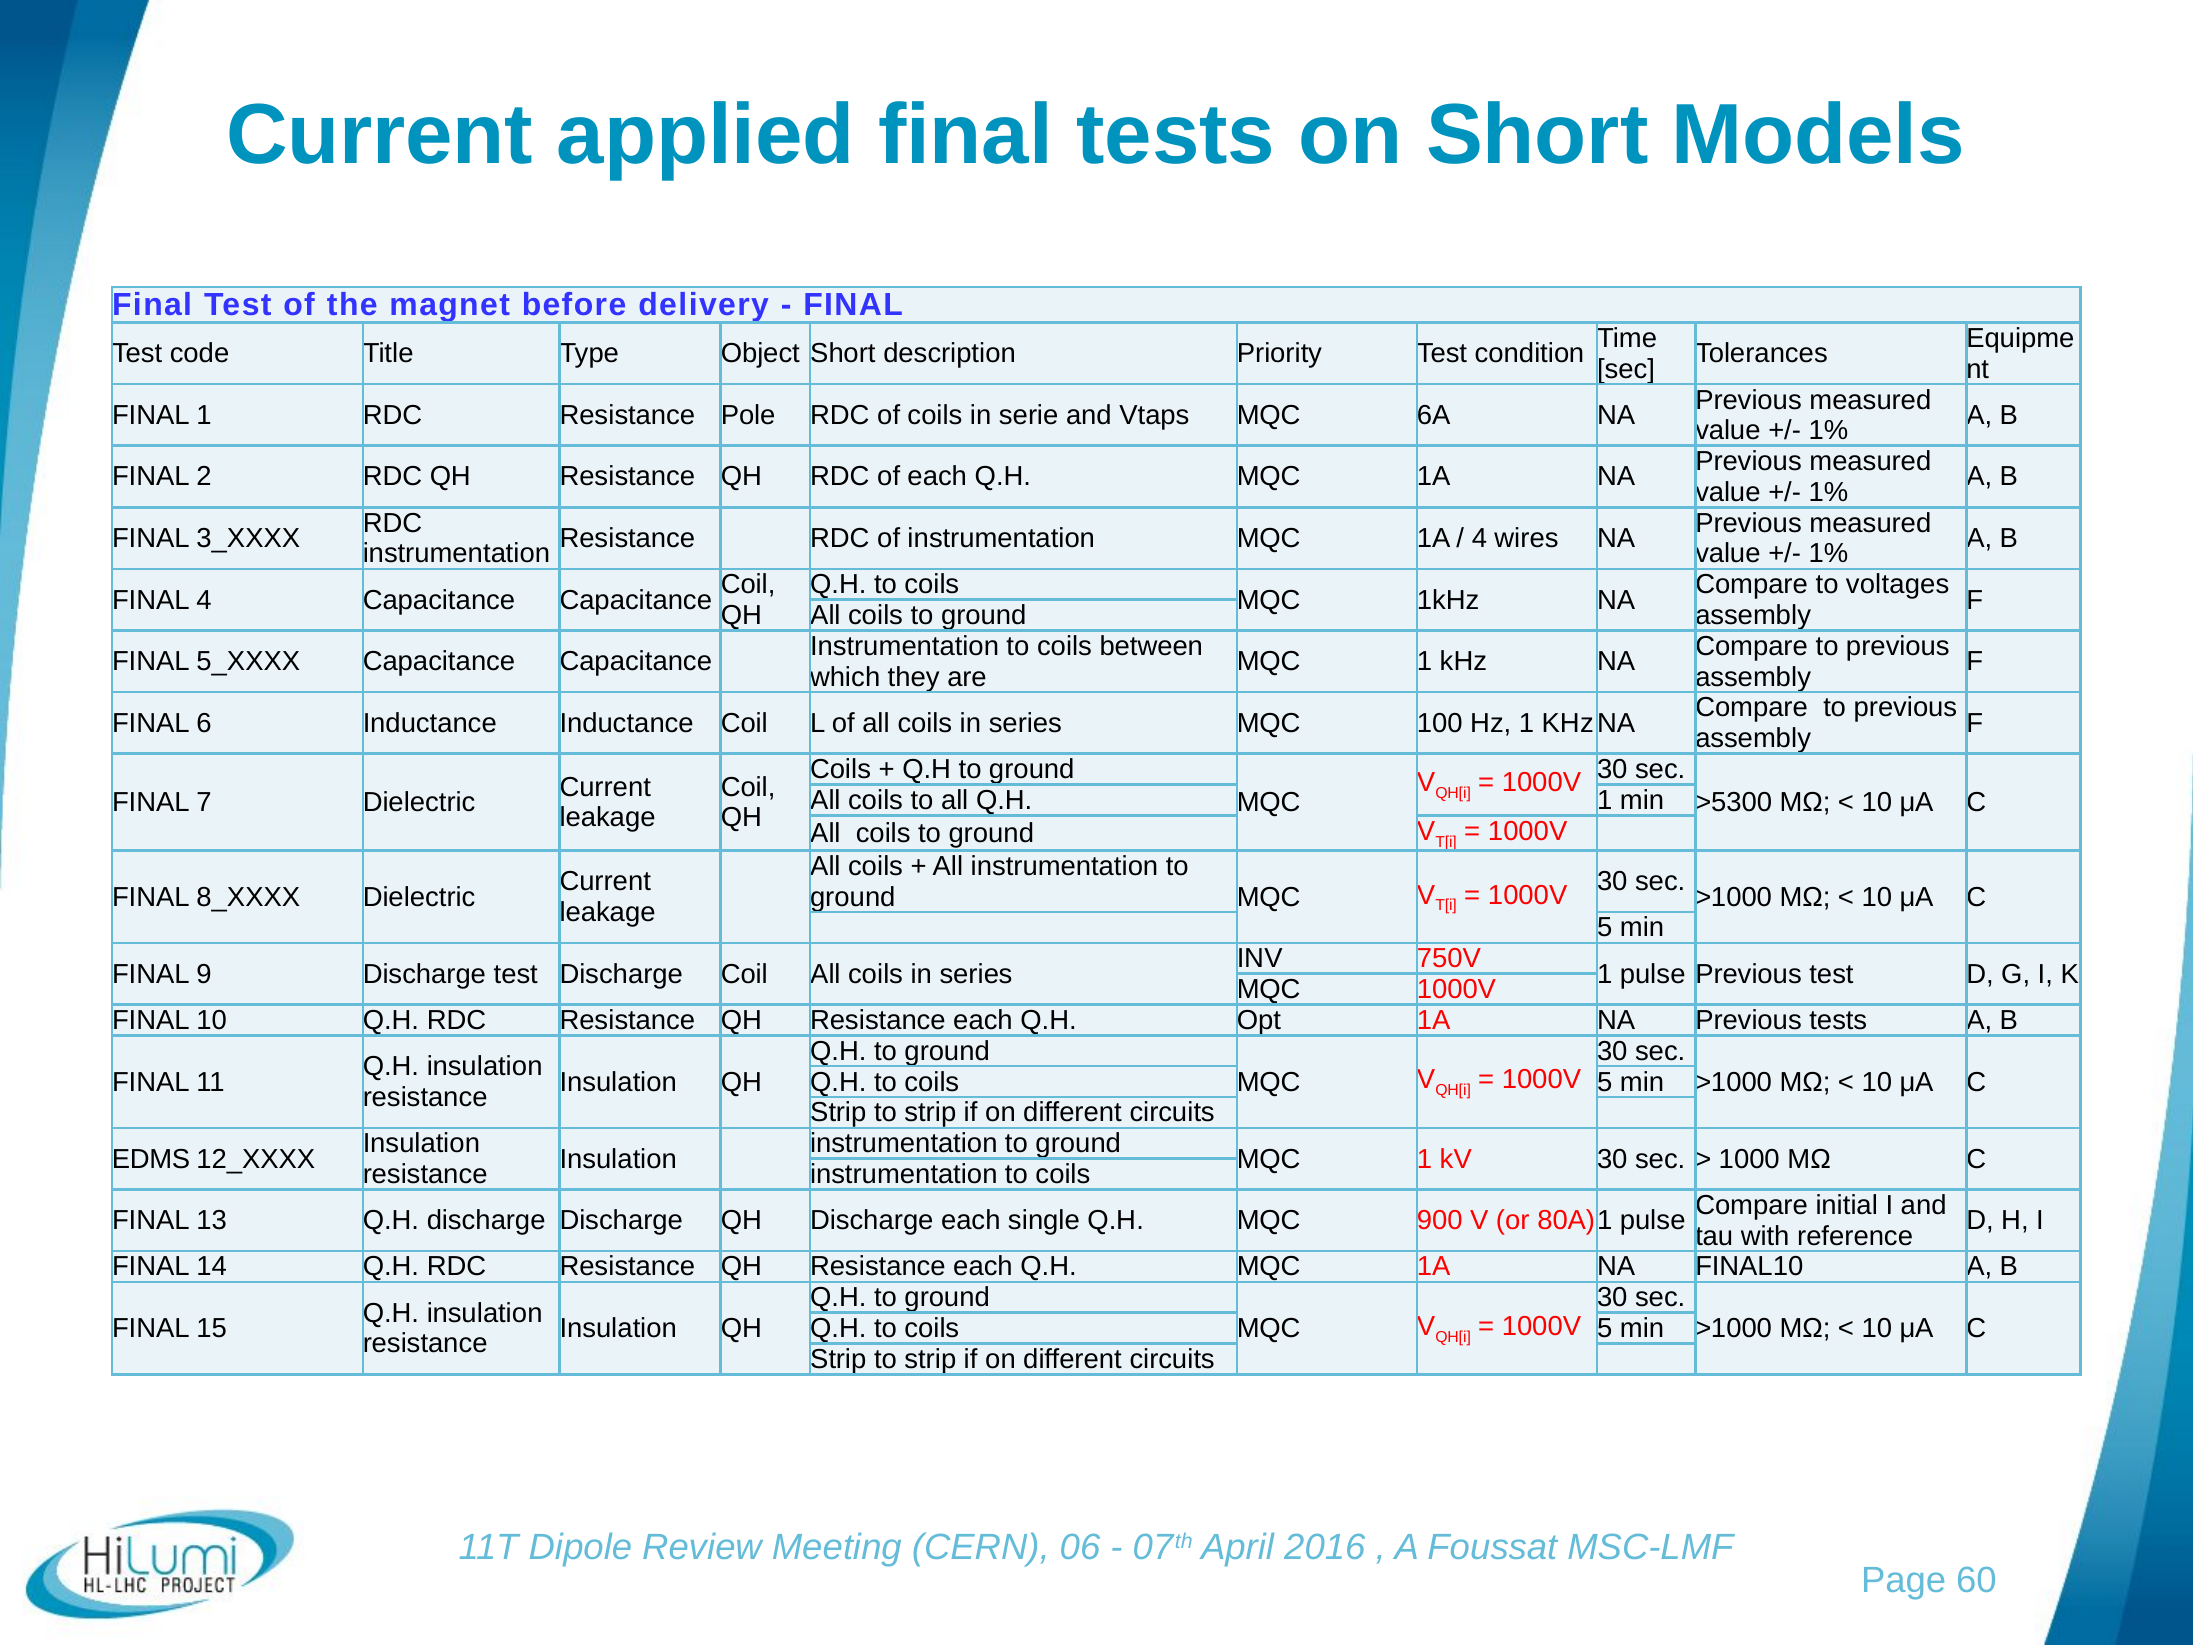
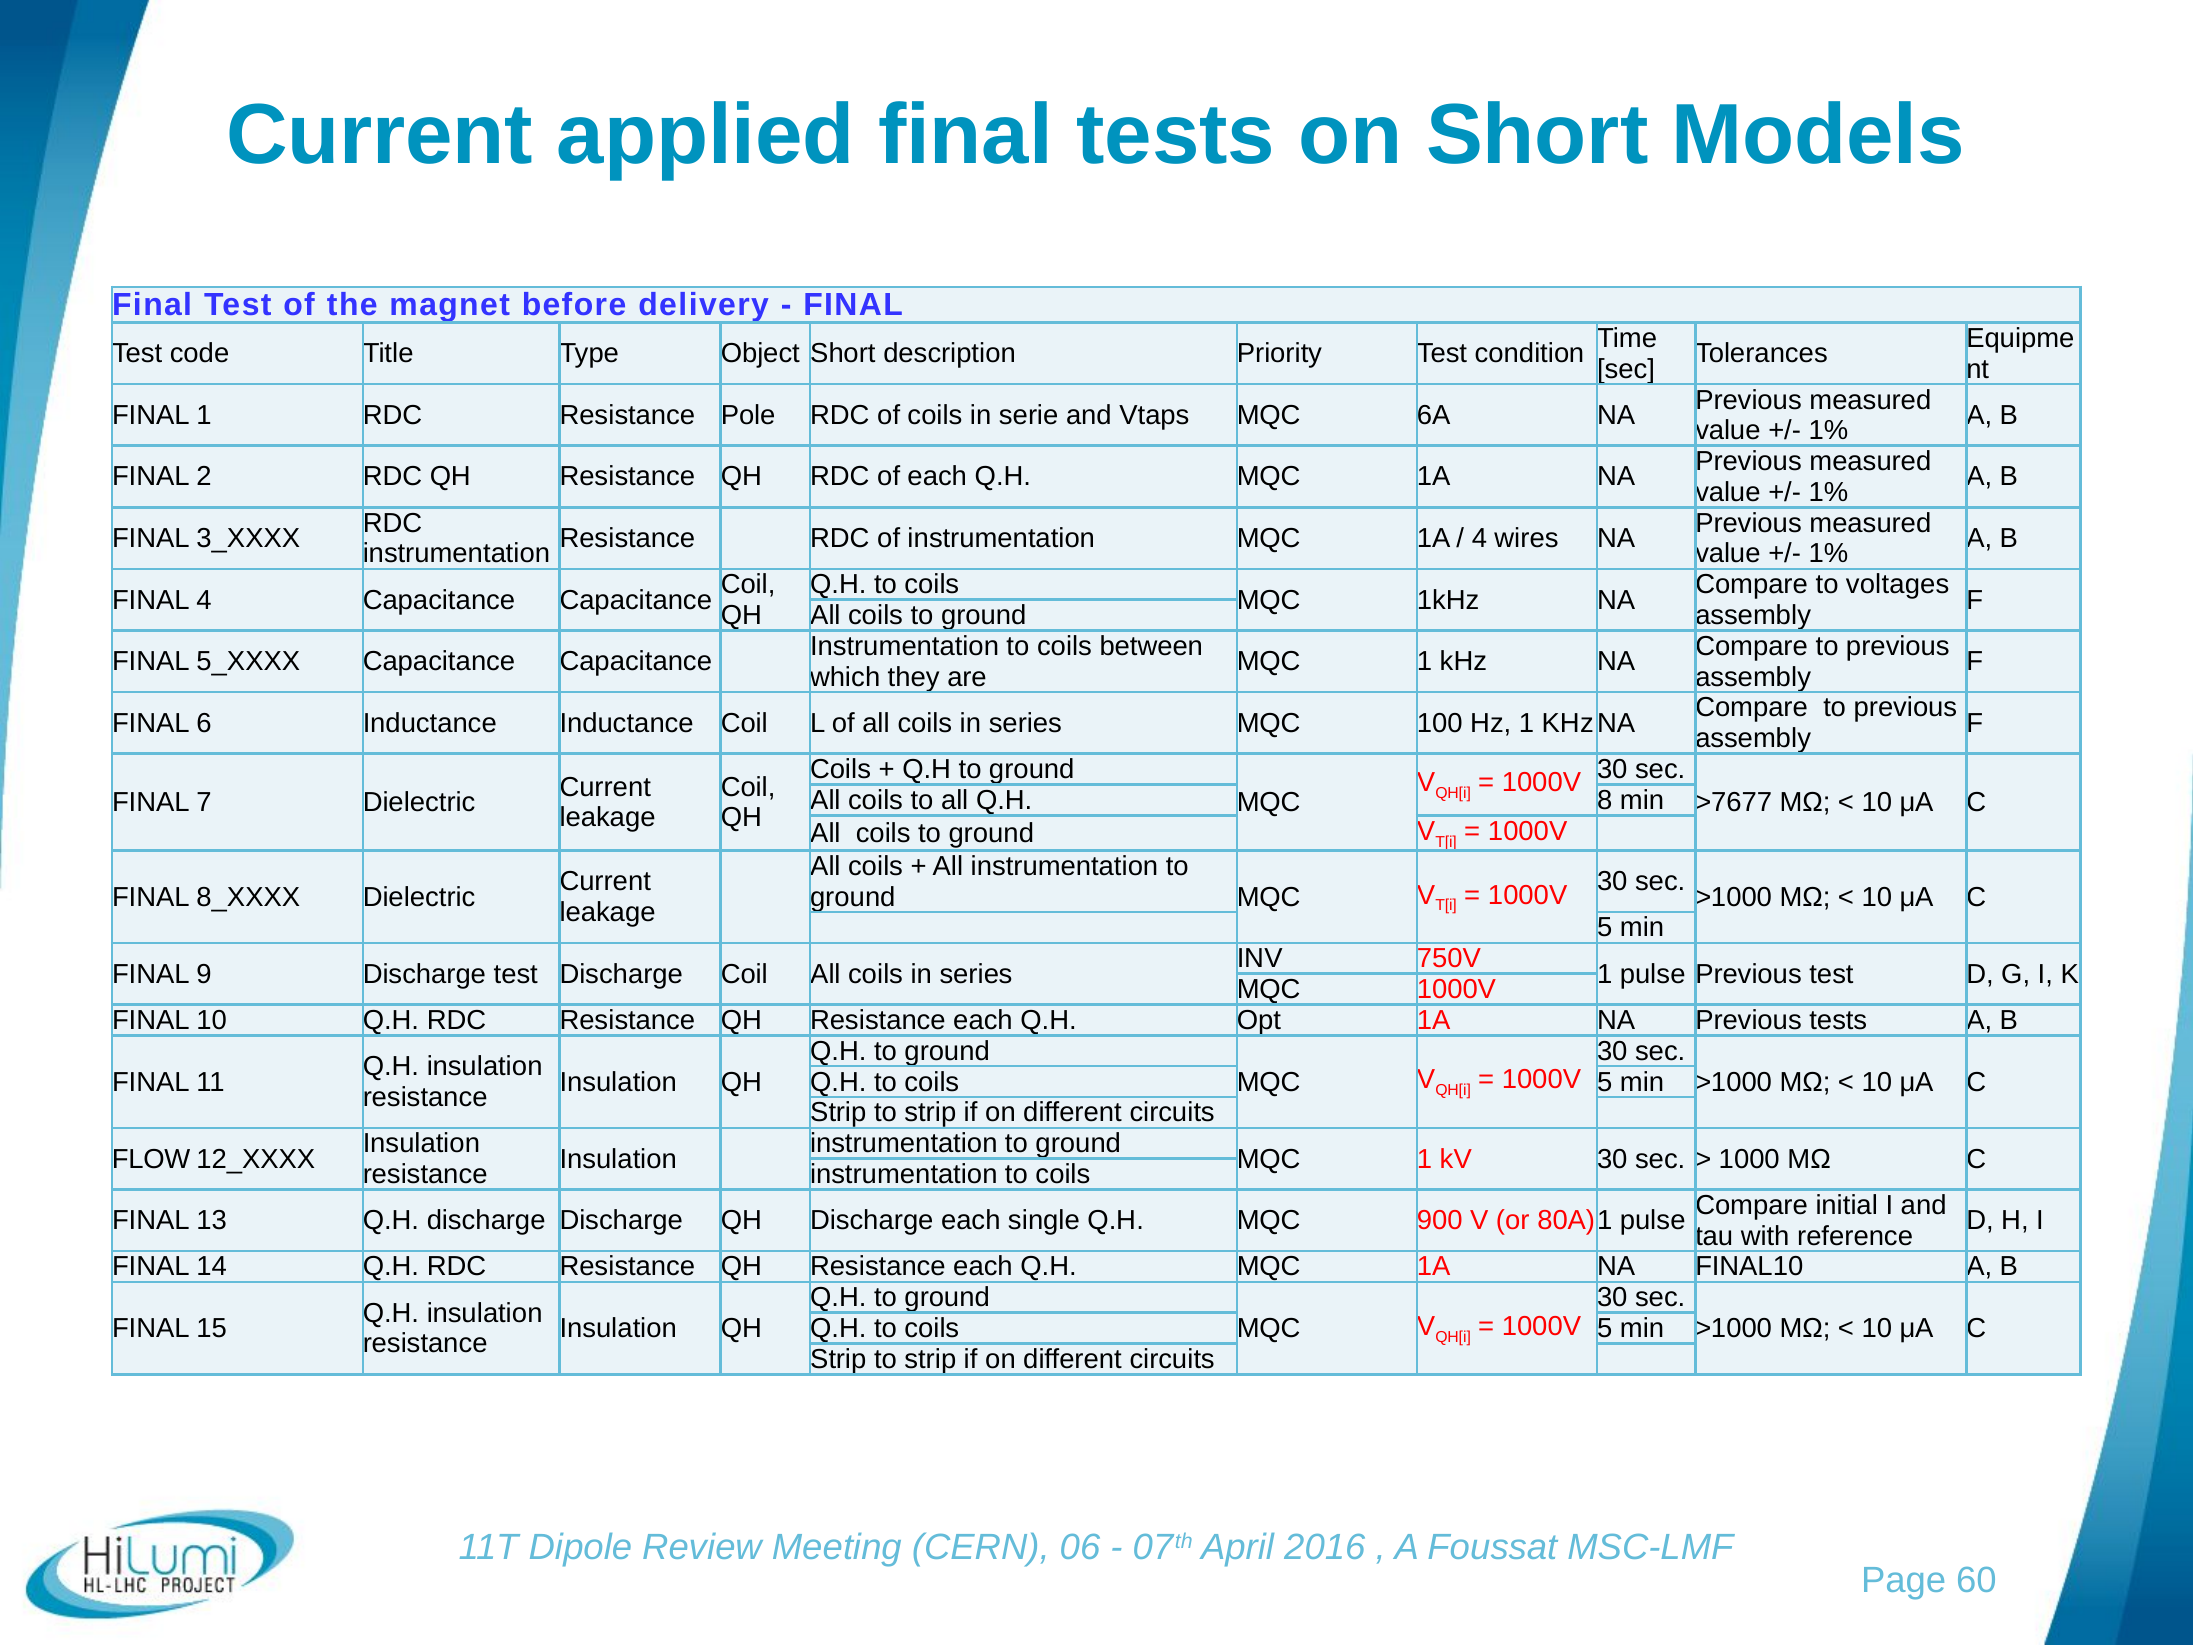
Q.H 1: 1 -> 8 (1605, 800)
>5300: >5300 -> >7677 (1734, 802)
EDMS: EDMS -> FLOW (151, 1159)
